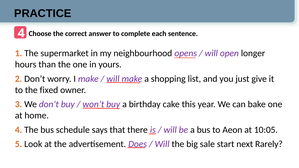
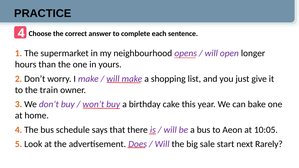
fixed: fixed -> train (49, 90)
